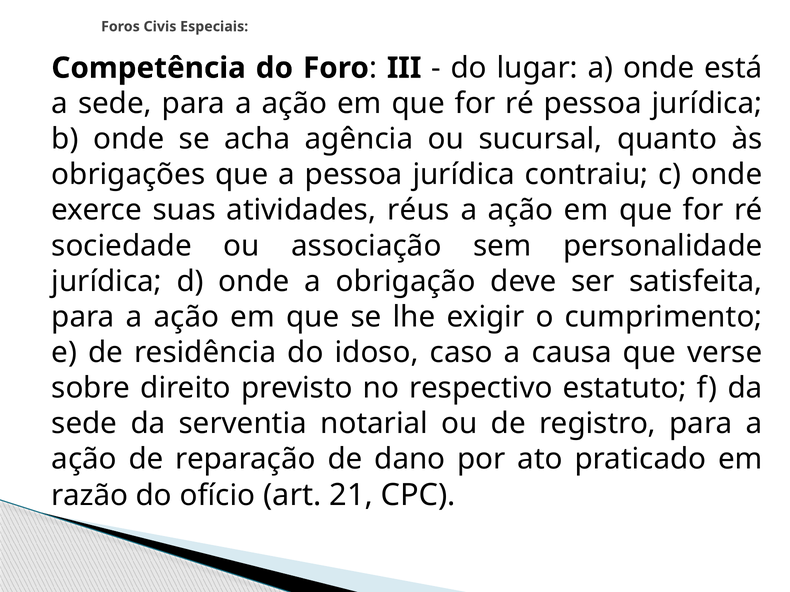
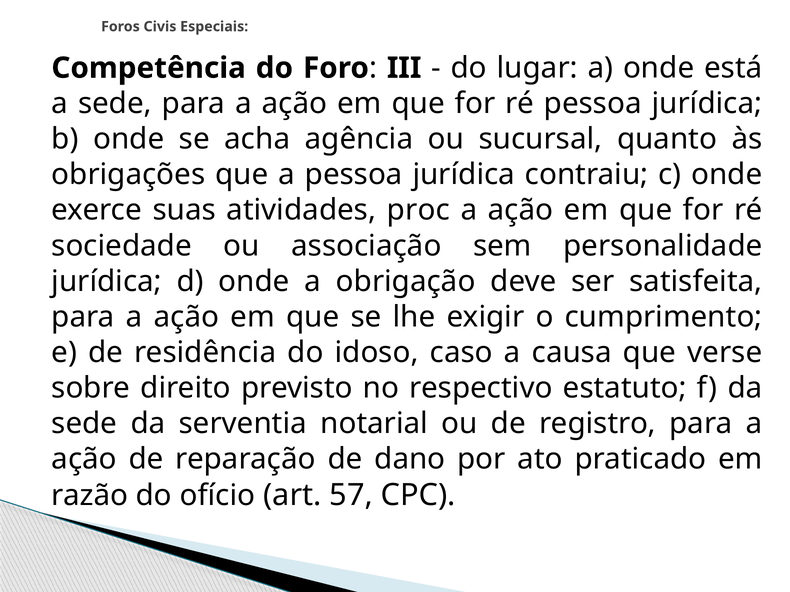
réus: réus -> proc (418, 210)
21: 21 -> 57 (351, 496)
